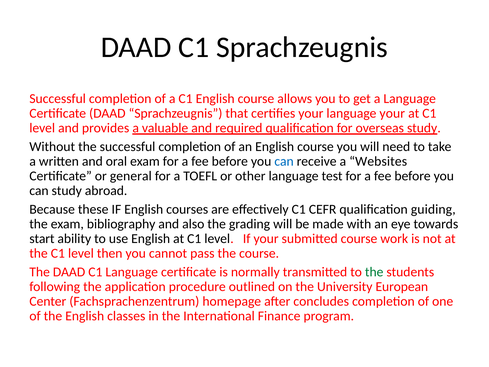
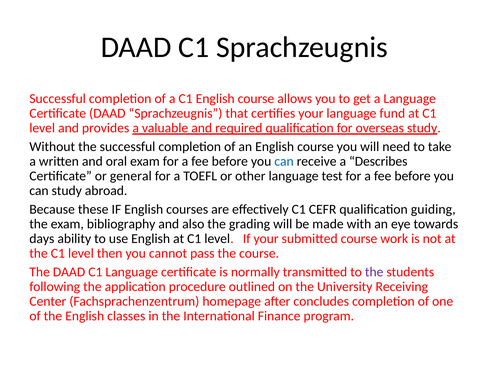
language your: your -> fund (392, 113)
Websites: Websites -> Describes (378, 161)
start: start -> days (42, 238)
the colour: green -> purple (374, 272)
European: European -> Receiving (402, 286)
